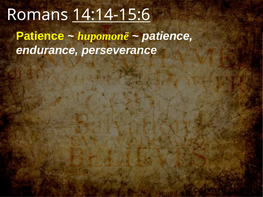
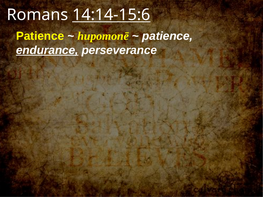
endurance underline: none -> present (47, 50)
